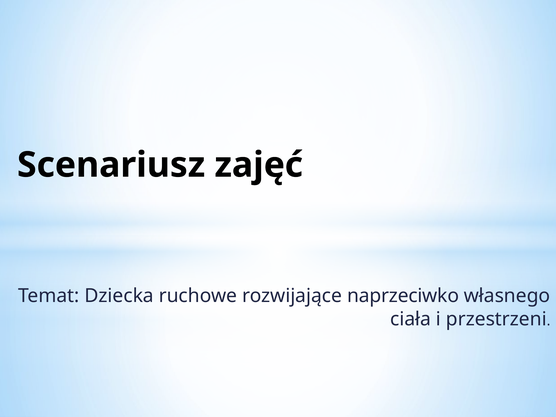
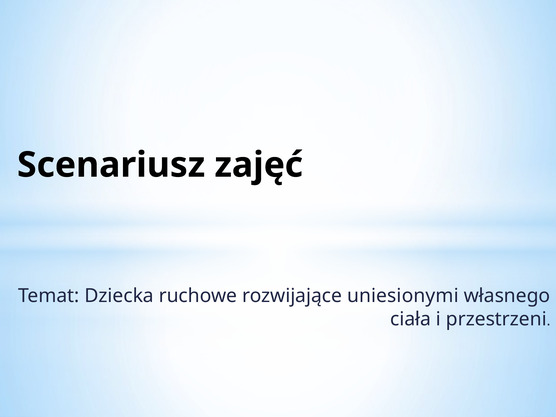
naprzeciwko: naprzeciwko -> uniesionymi (403, 296)
